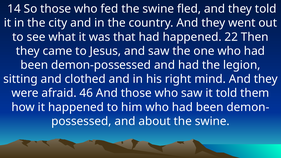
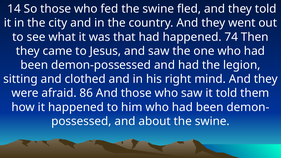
22: 22 -> 74 (231, 37)
46: 46 -> 86 (86, 93)
